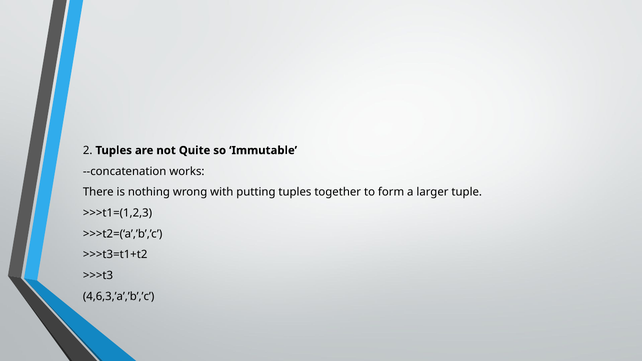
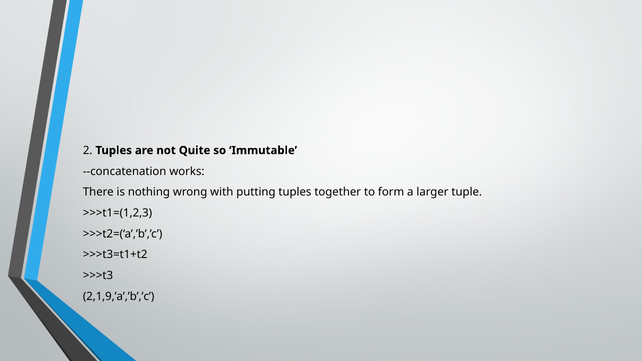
4,6,3,’a’,’b’,’c: 4,6,3,’a’,’b’,’c -> 2,1,9,’a’,’b’,’c (119, 297)
